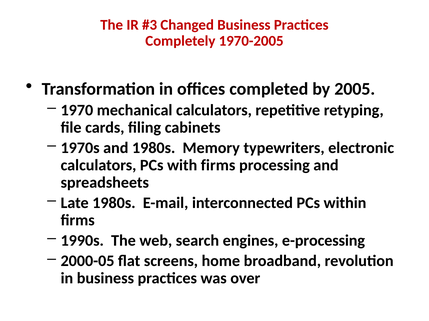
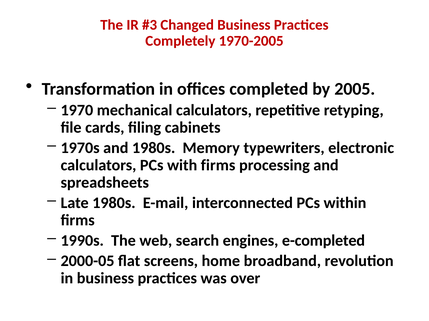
e-processing: e-processing -> e-completed (324, 241)
